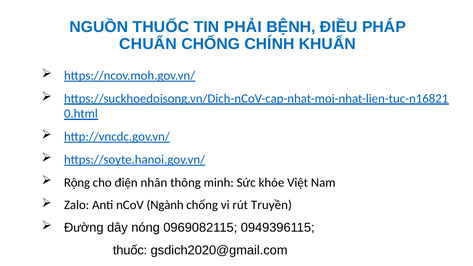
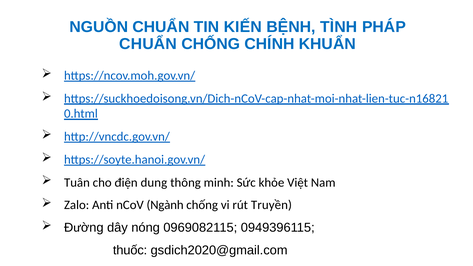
NGUỒN THUỐC: THUỐC -> CHUẨN (161, 27)
PHẢI: PHẢI -> KIẾN (243, 27)
ĐIỀU: ĐIỀU -> TÌNH (339, 27)
Rộng: Rộng -> Tuân (77, 183)
nhân: nhân -> dung (154, 183)
